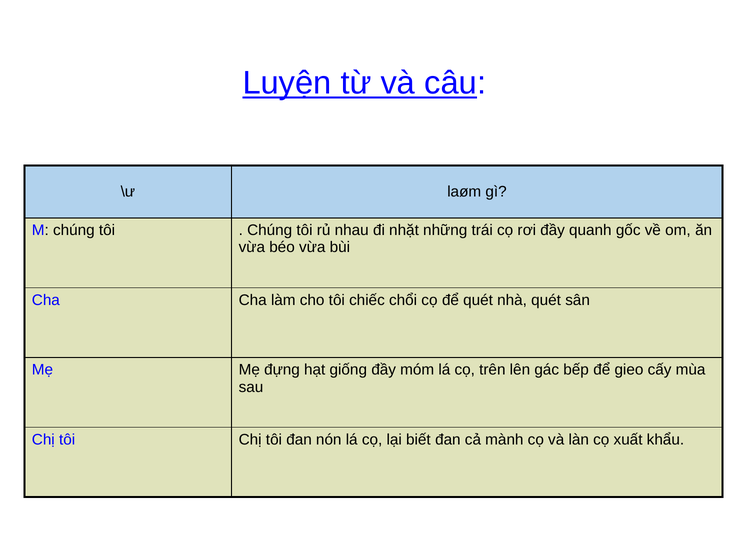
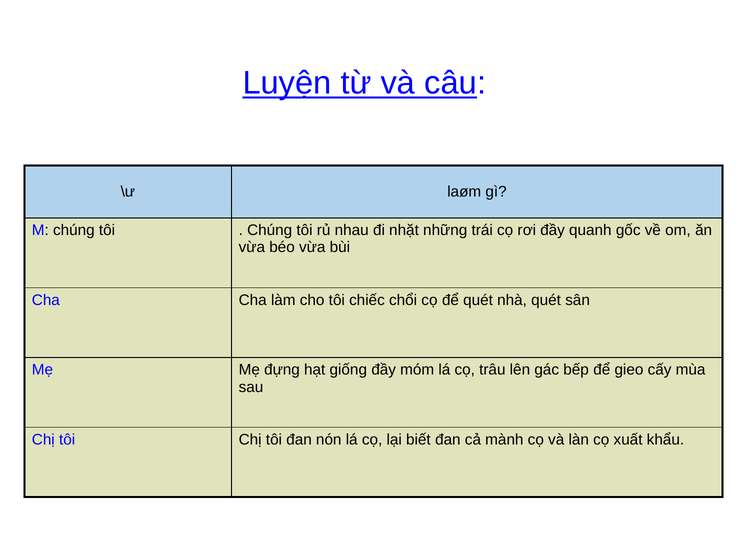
trên: trên -> trâu (492, 370)
